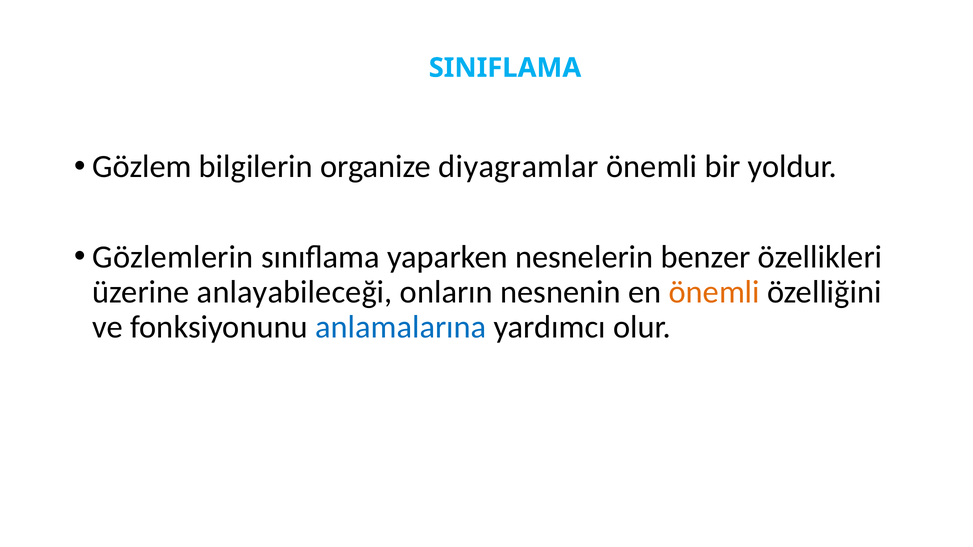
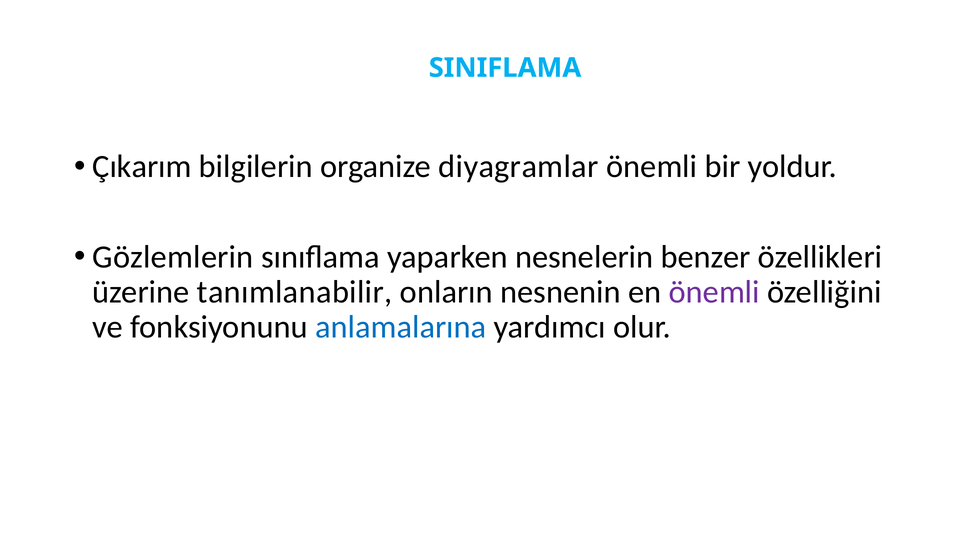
Gözlem: Gözlem -> Çıkarım (142, 167)
anlayabileceği: anlayabileceği -> tanımlanabilir (295, 292)
önemli colour: orange -> purple (714, 292)
